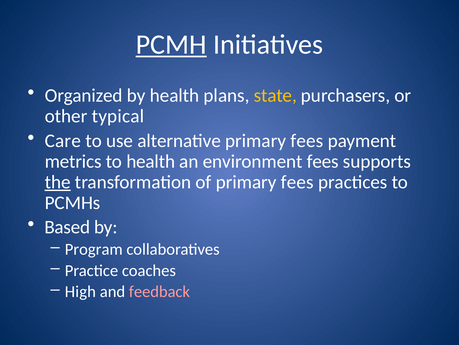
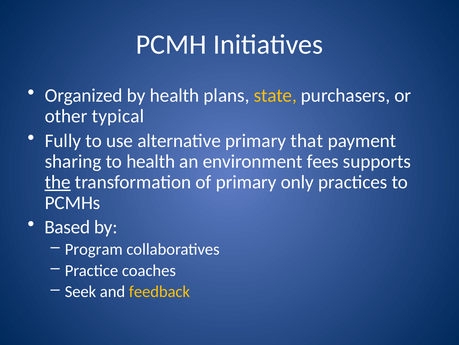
PCMH underline: present -> none (171, 44)
Care: Care -> Fully (63, 140)
alternative primary fees: fees -> that (307, 140)
metrics: metrics -> sharing (73, 161)
of primary fees: fees -> only (297, 182)
High: High -> Seek (80, 291)
feedback colour: pink -> yellow (159, 291)
